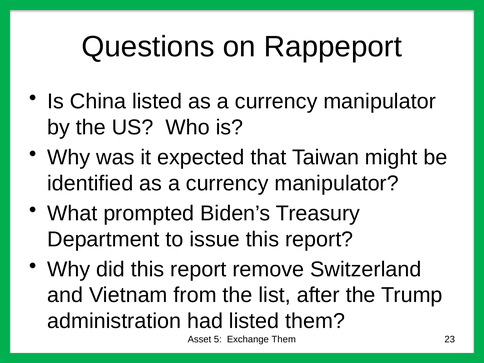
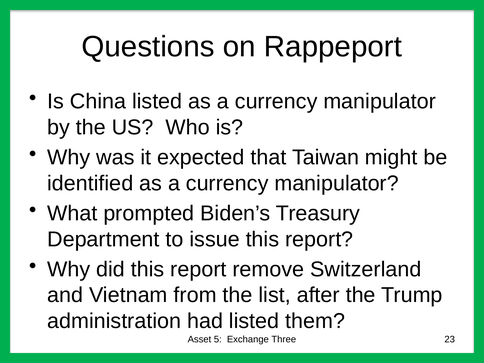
Exchange Them: Them -> Three (284, 339)
